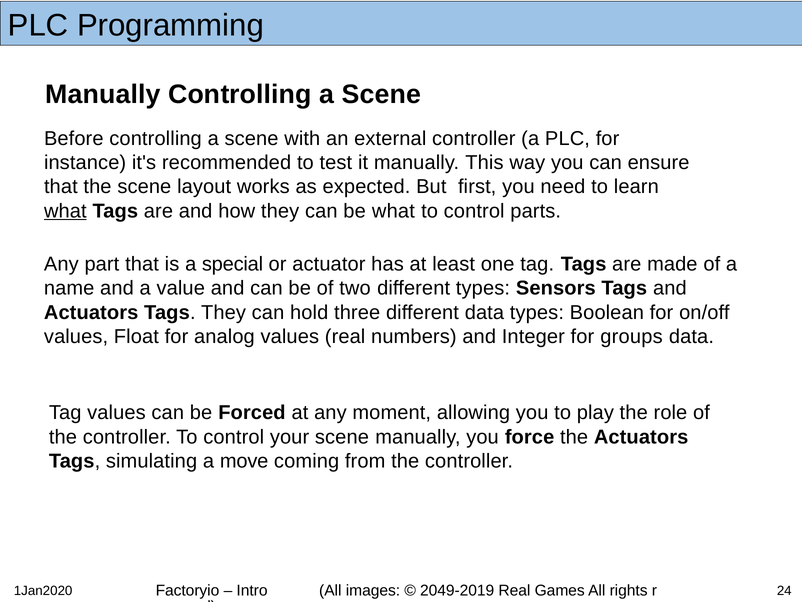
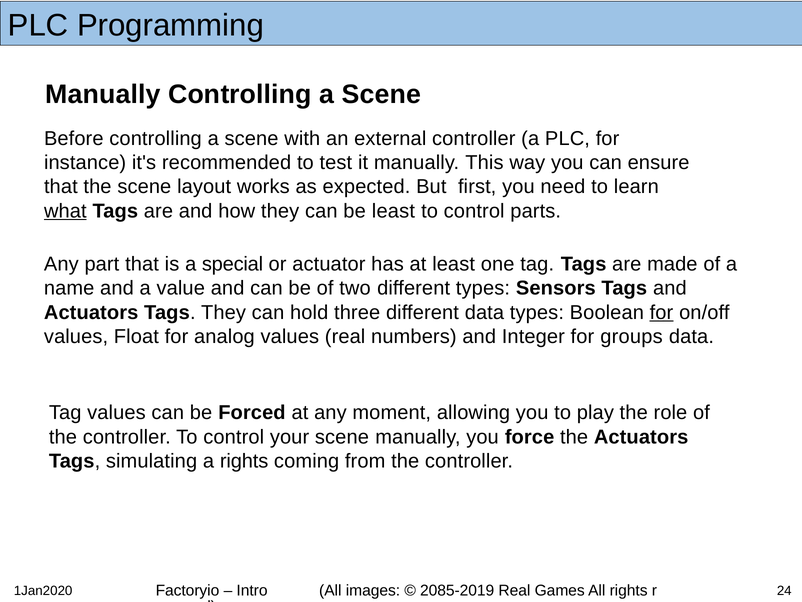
be what: what -> least (393, 211)
for underline: none -> present (661, 312)
a move: move -> rights (244, 461)
2049-2019: 2049-2019 -> 2085-2019 (457, 590)
